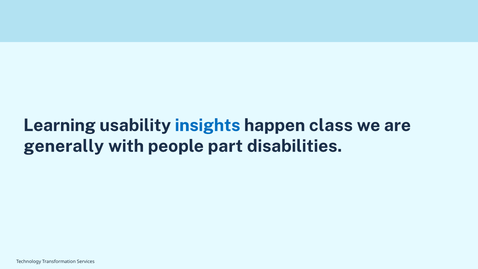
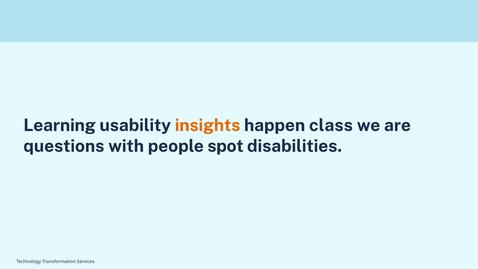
insights colour: blue -> orange (208, 125)
generally: generally -> questions (64, 146)
part: part -> spot (225, 146)
